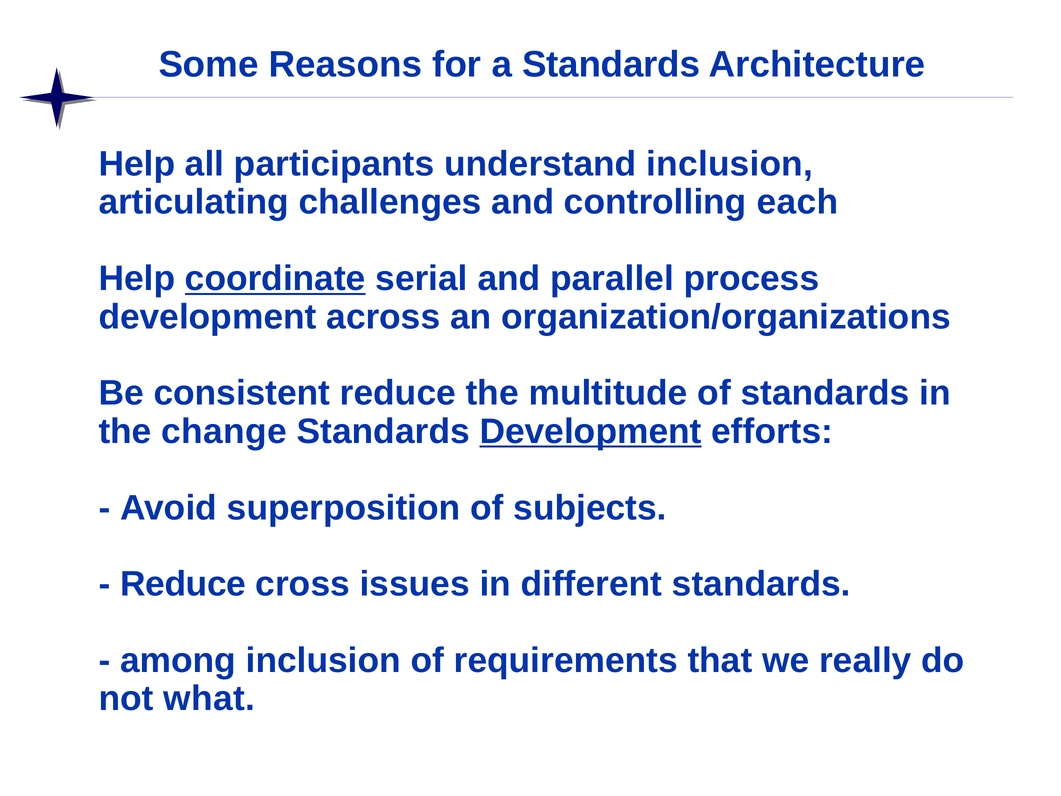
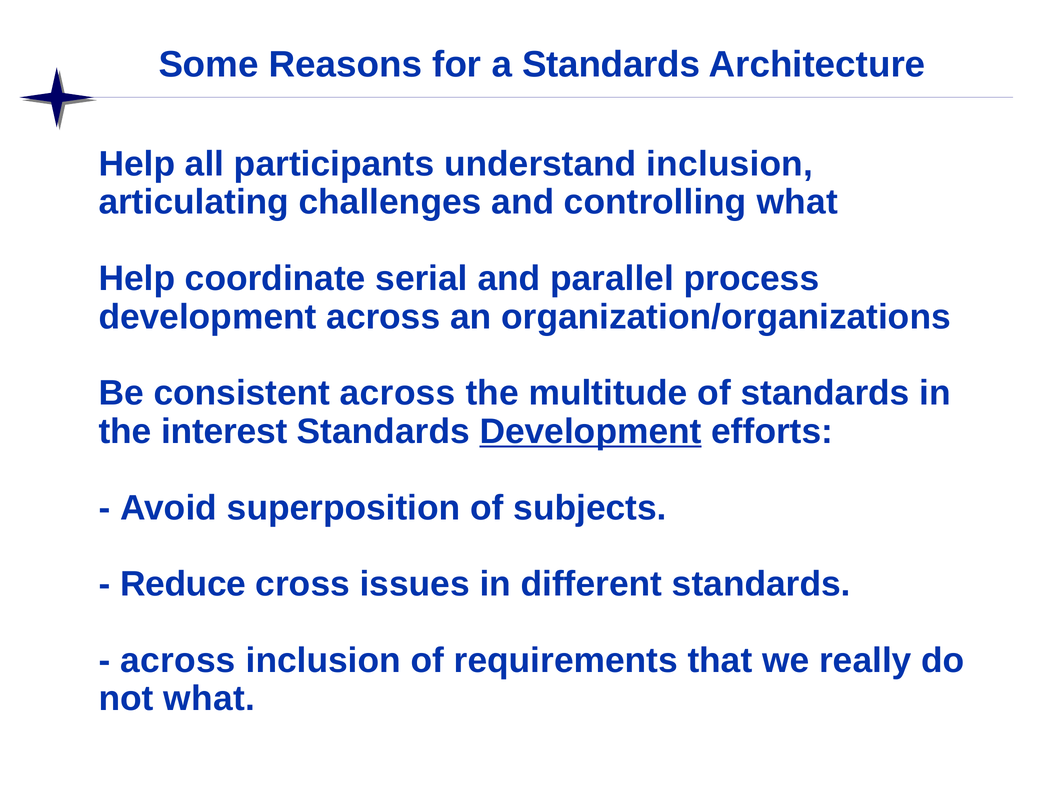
controlling each: each -> what (797, 202)
coordinate underline: present -> none (275, 279)
consistent reduce: reduce -> across (398, 393)
change: change -> interest (224, 431)
among: among -> across (178, 660)
